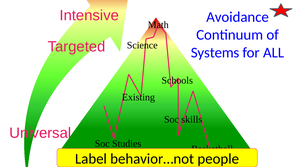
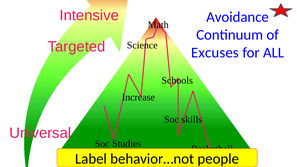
Systems: Systems -> Excuses (215, 53)
Existing: Existing -> Increase (138, 97)
